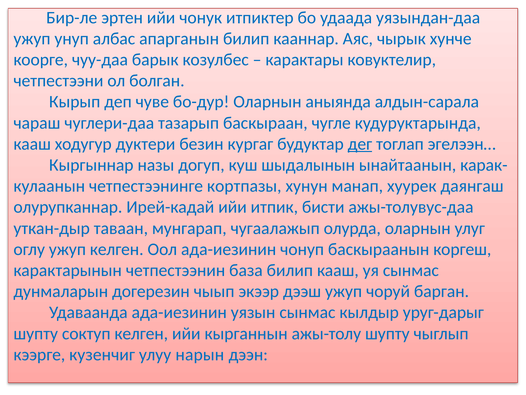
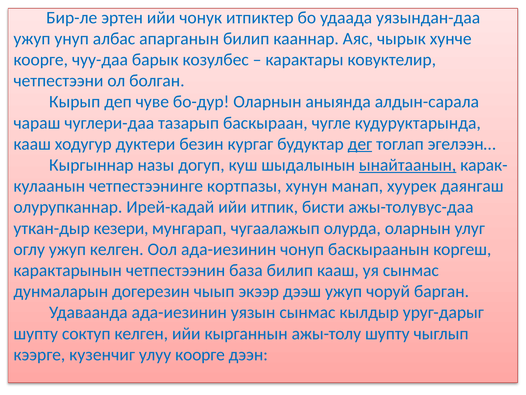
ынайтаанын underline: none -> present (408, 165)
таваан: таваан -> кезери (121, 228)
улуу нарын: нарын -> коорге (200, 354)
